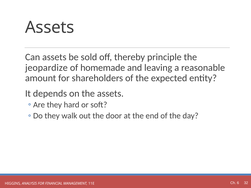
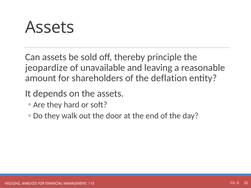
homemade: homemade -> unavailable (103, 68)
expected: expected -> deflation (169, 78)
